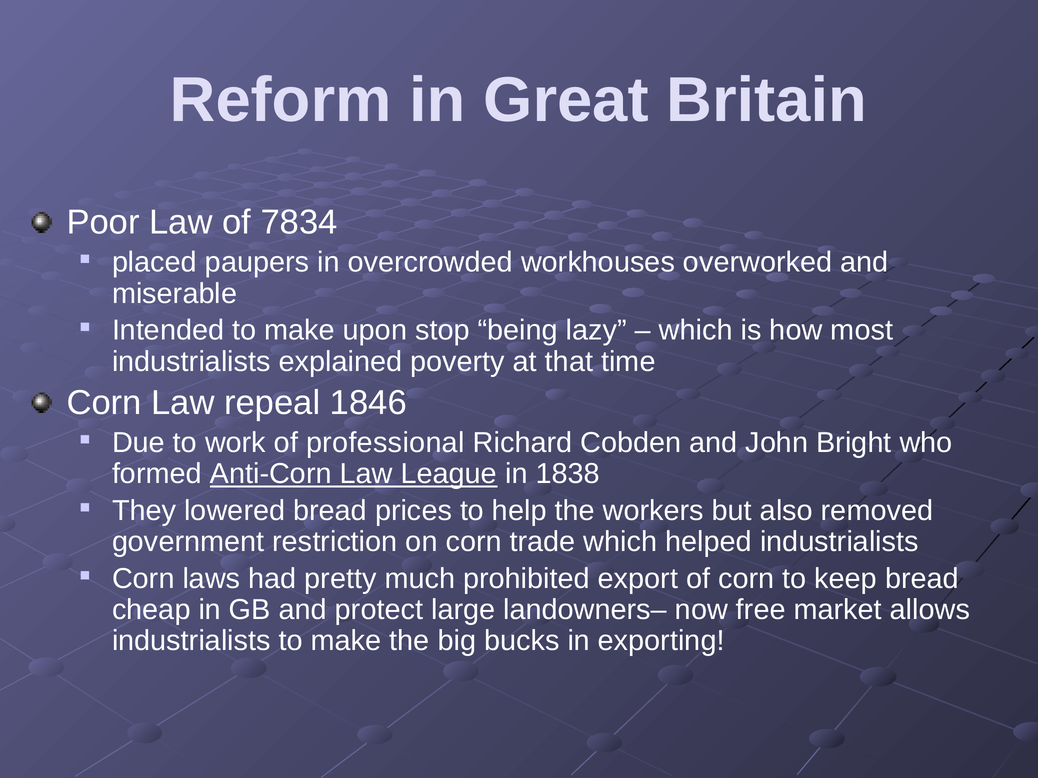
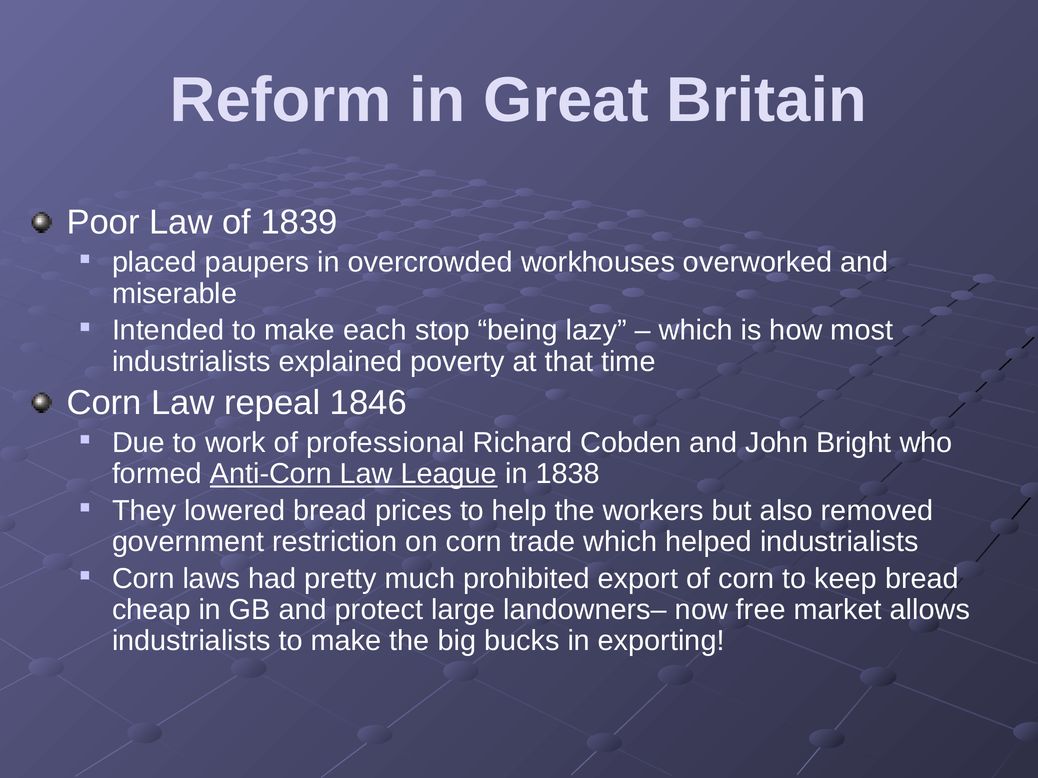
7834: 7834 -> 1839 (299, 223)
upon: upon -> each (375, 331)
